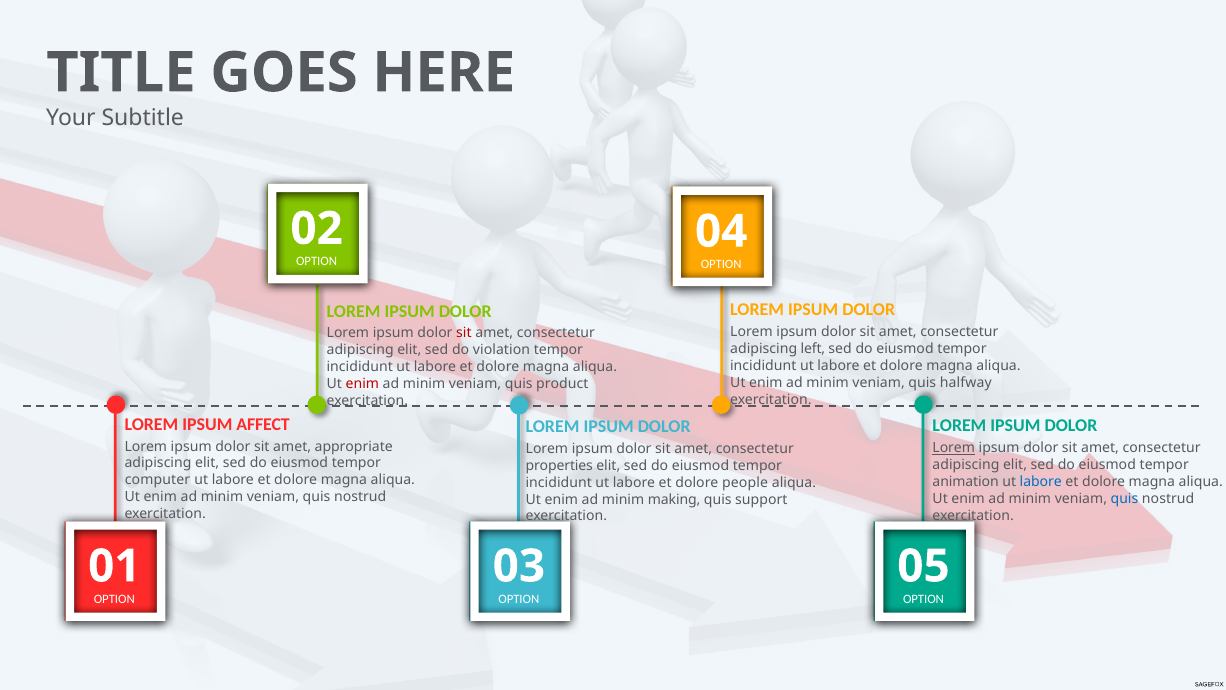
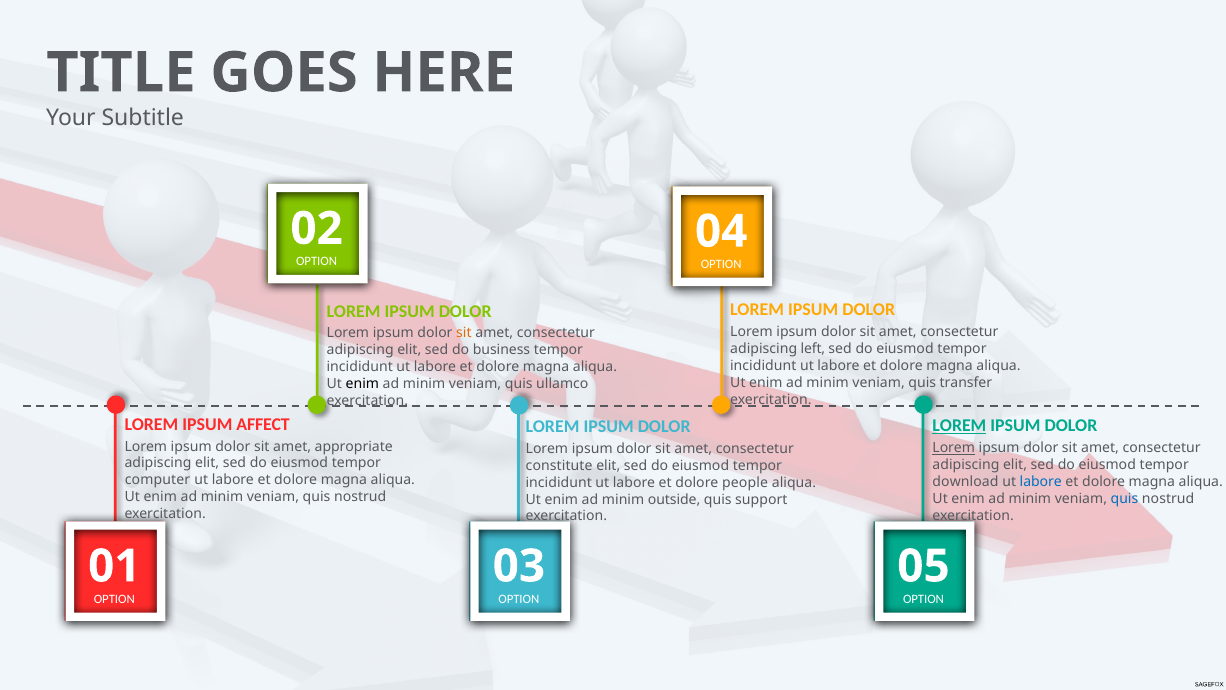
sit colour: red -> orange (464, 333)
violation: violation -> business (502, 350)
halfway: halfway -> transfer (966, 382)
enim colour: red -> black (362, 384)
product: product -> ullamco (562, 384)
LOREM underline: none -> present (959, 426)
properties: properties -> constitute (559, 465)
animation: animation -> download (966, 481)
making: making -> outside (674, 499)
